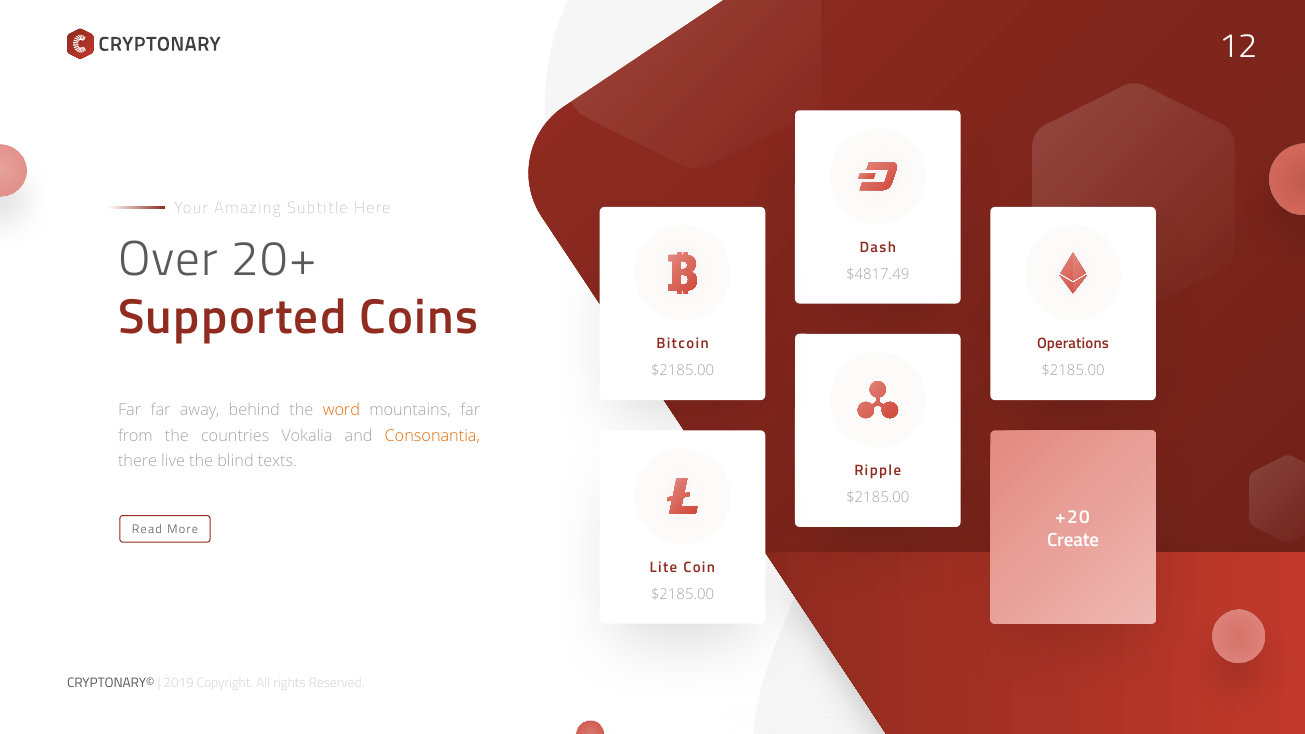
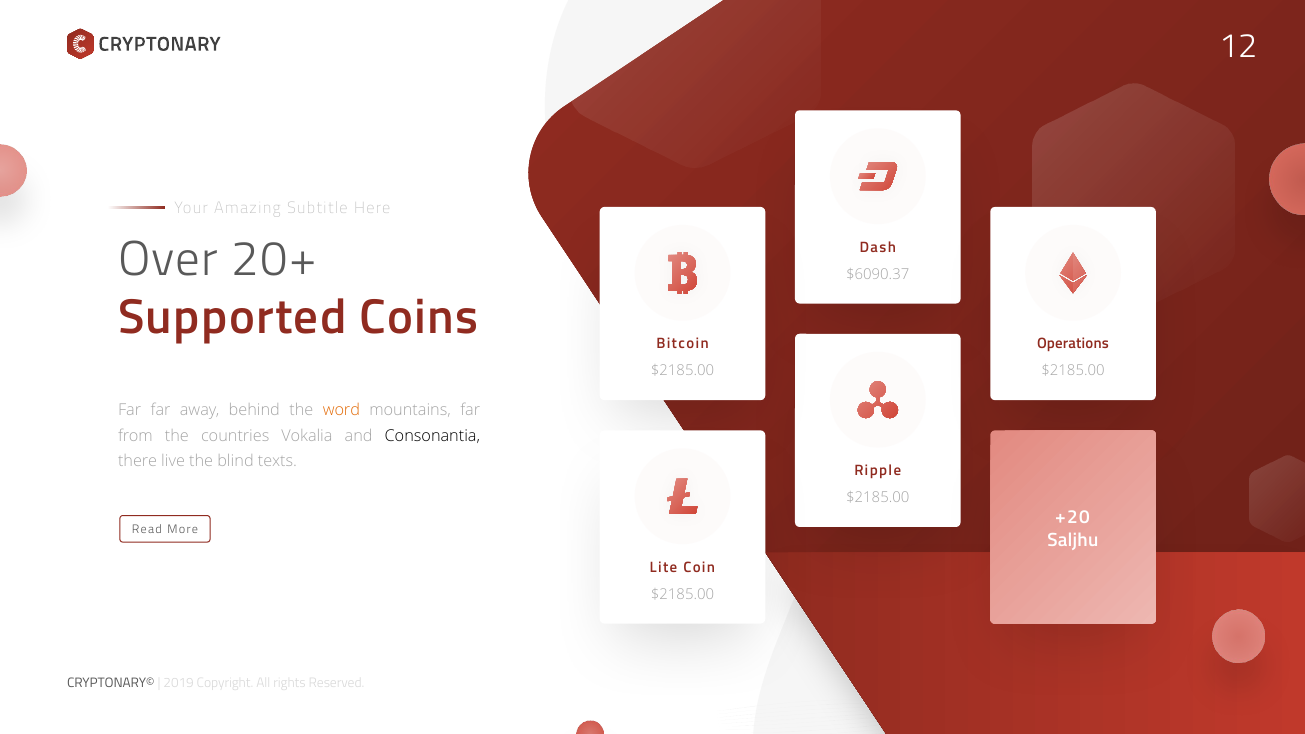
$4817.49: $4817.49 -> $6090.37 (878, 274)
Consonantia colour: orange -> black (432, 436)
Create: Create -> Saljhu (1073, 540)
